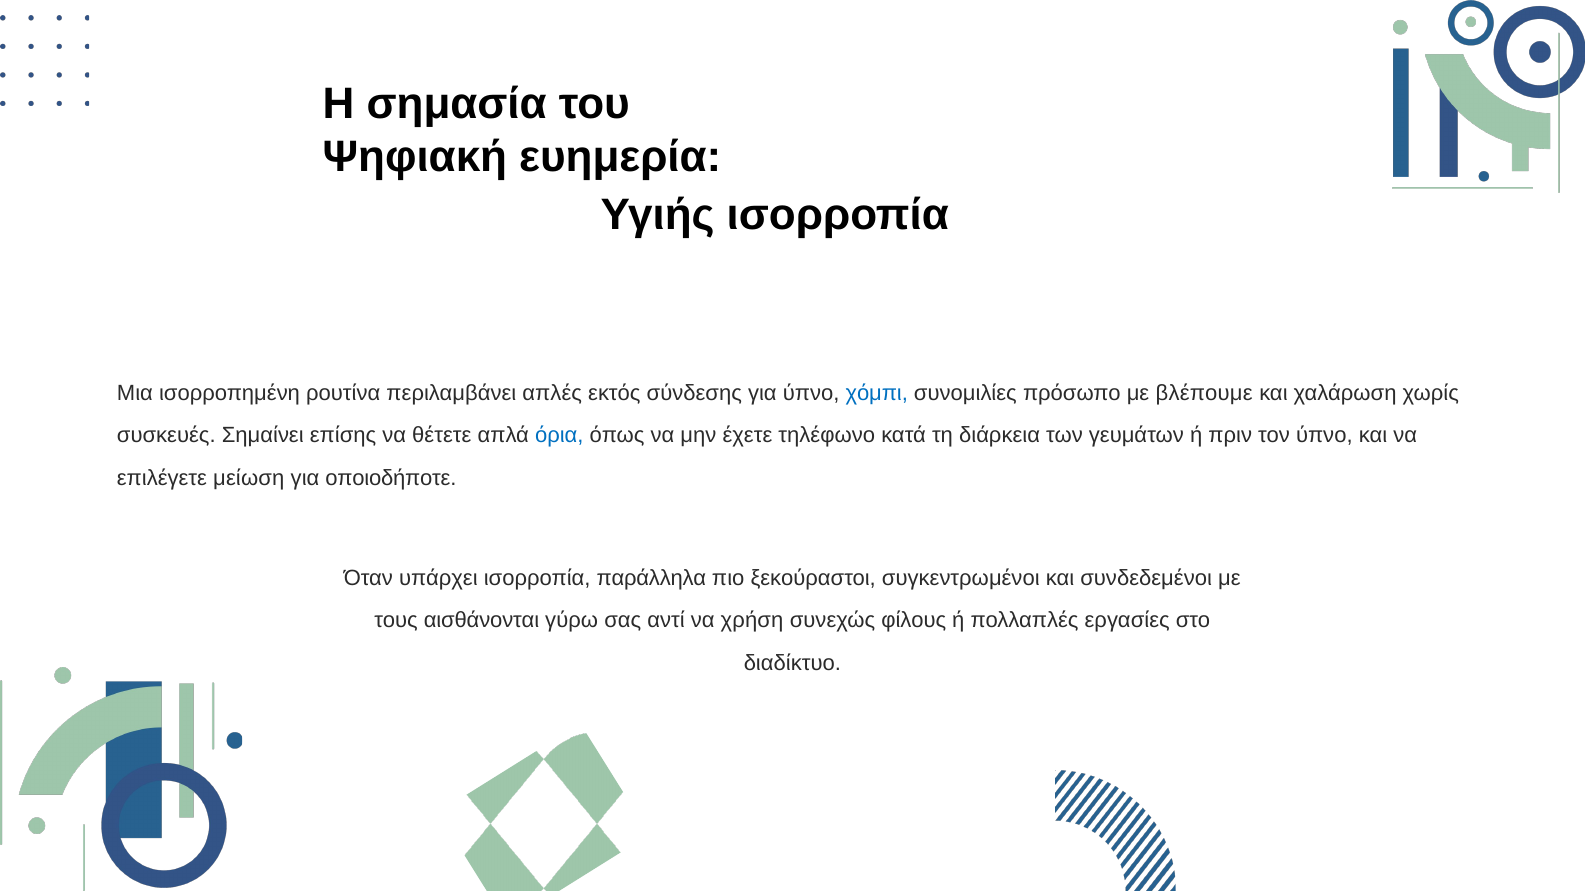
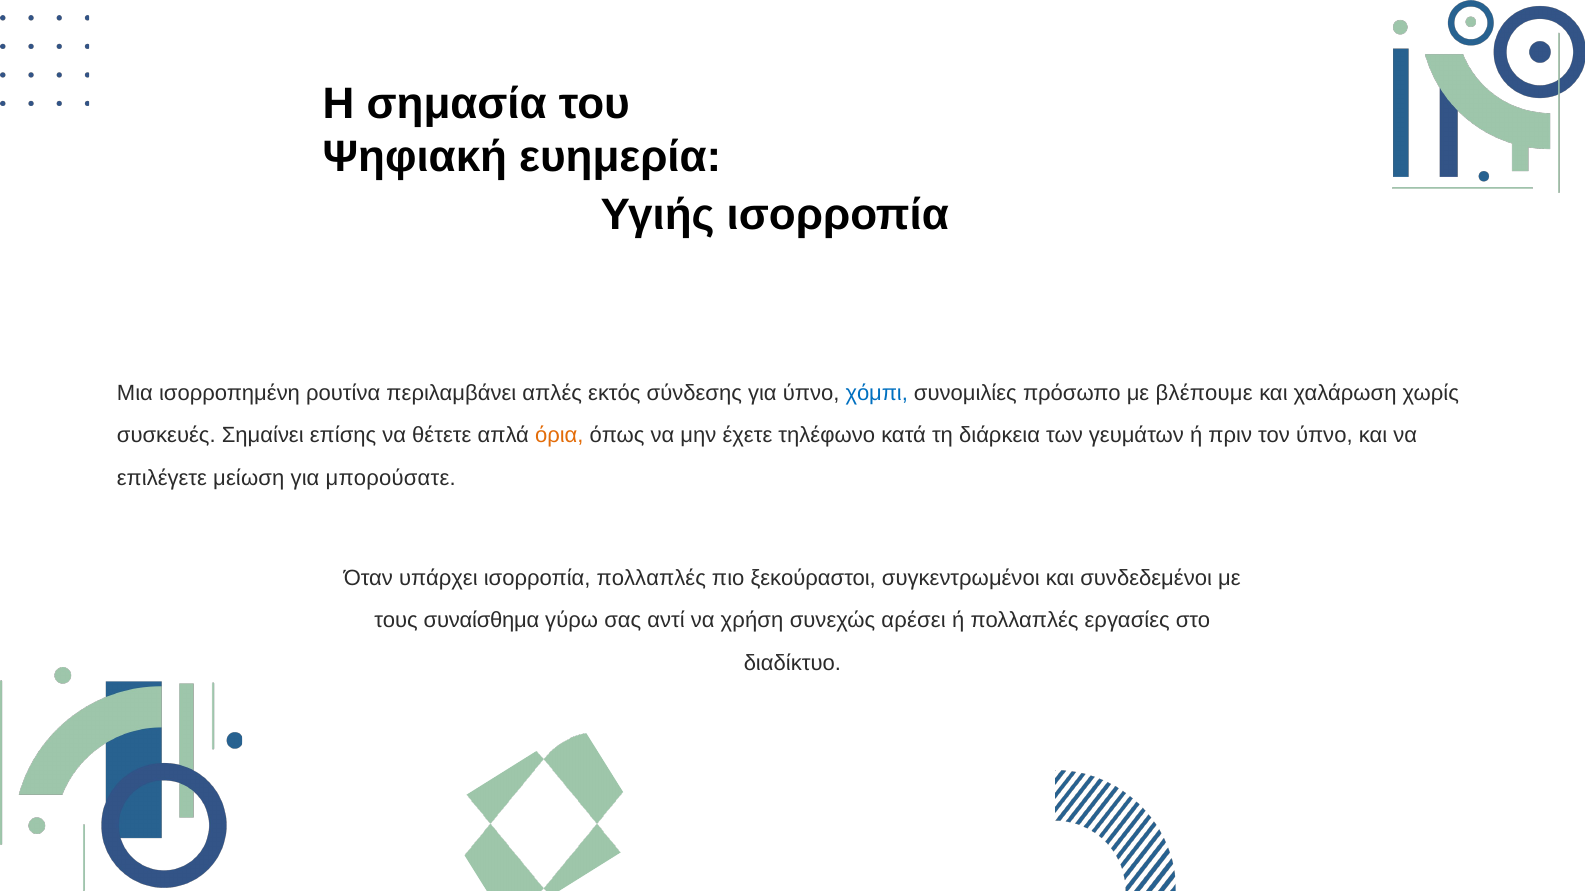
όρια colour: blue -> orange (559, 436)
οποιοδήποτε: οποιοδήποτε -> μπορούσατε (391, 478)
ισορροπία παράλληλα: παράλληλα -> πολλαπλές (651, 579)
αισθάνονται: αισθάνονται -> συναίσθημα (482, 621)
φίλους: φίλους -> αρέσει (914, 621)
